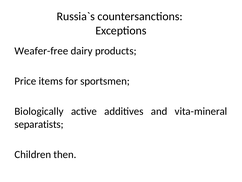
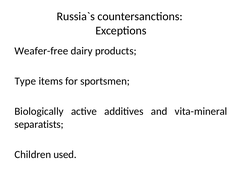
Price: Price -> Type (25, 81)
then: then -> used (65, 154)
